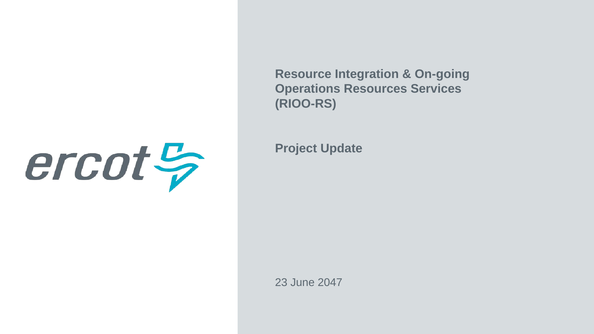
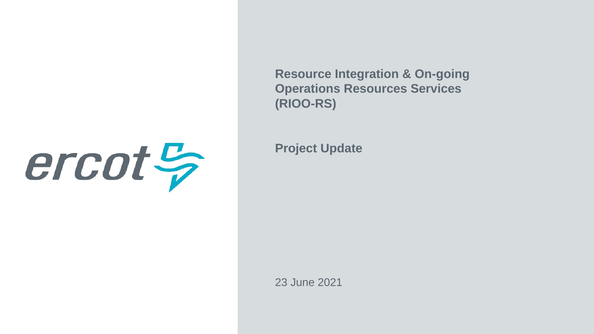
2047: 2047 -> 2021 (330, 283)
